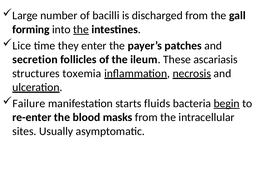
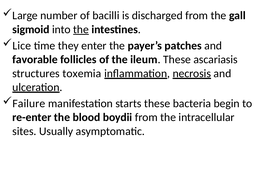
forming: forming -> sigmoid (31, 29)
secretion: secretion -> favorable (35, 60)
starts fluids: fluids -> these (157, 103)
begin underline: present -> none (227, 103)
masks: masks -> boydii (118, 117)
